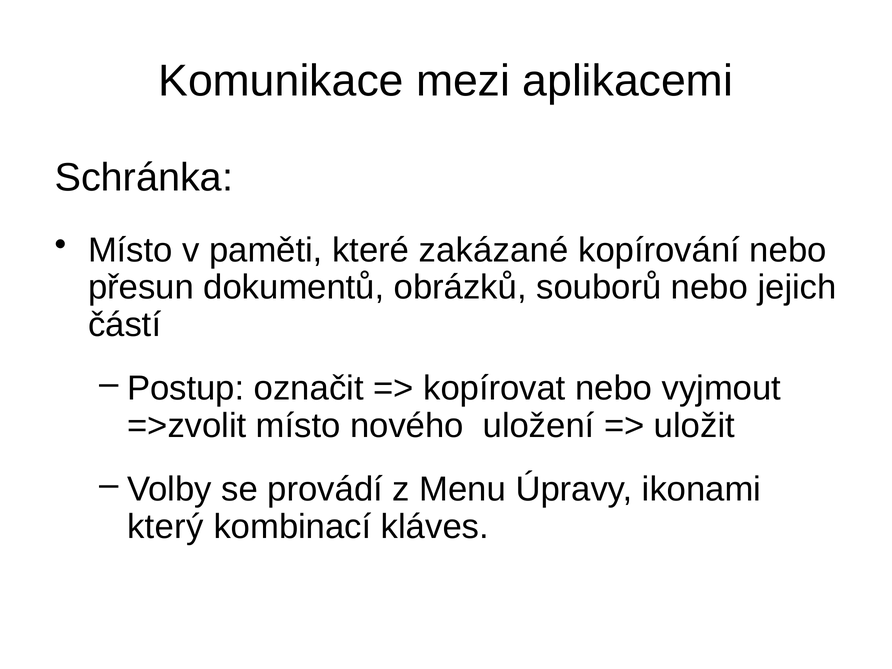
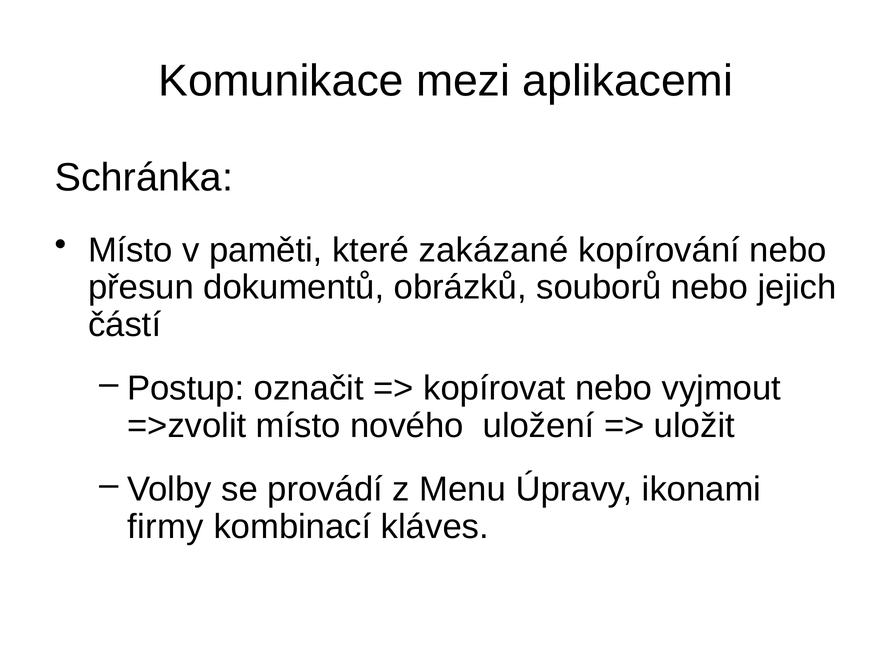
který: který -> firmy (165, 527)
